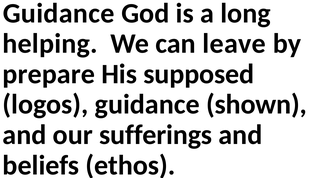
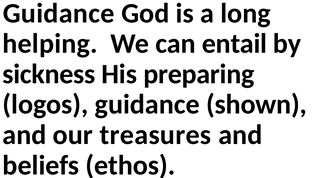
leave: leave -> entail (234, 44)
prepare: prepare -> sickness (49, 74)
supposed: supposed -> preparing (199, 74)
sufferings: sufferings -> treasures (155, 135)
